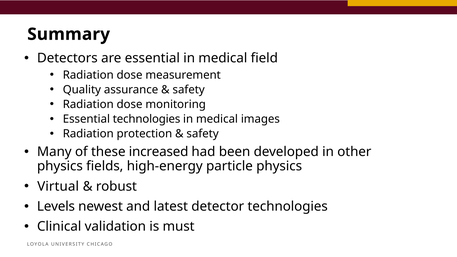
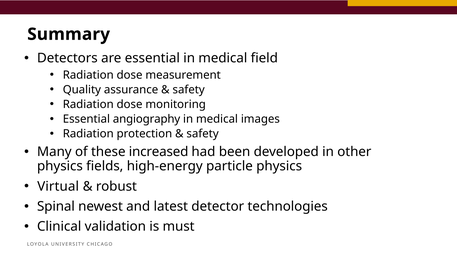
Essential technologies: technologies -> angiography (147, 119)
Levels: Levels -> Spinal (56, 207)
